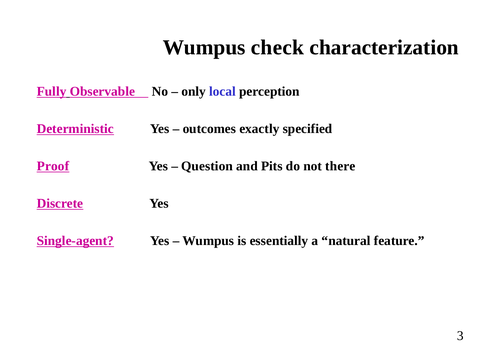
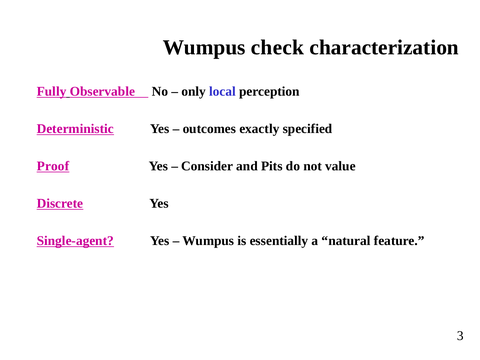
Question: Question -> Consider (207, 166)
there: there -> value (340, 166)
